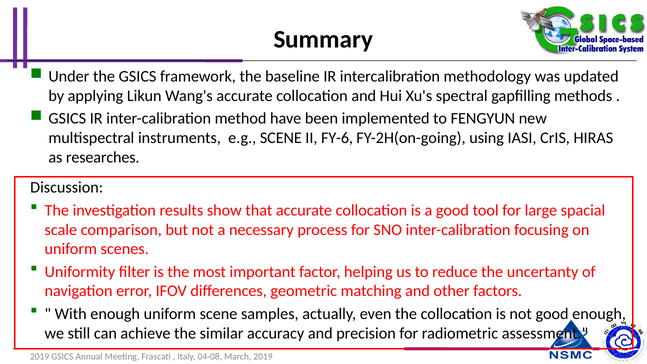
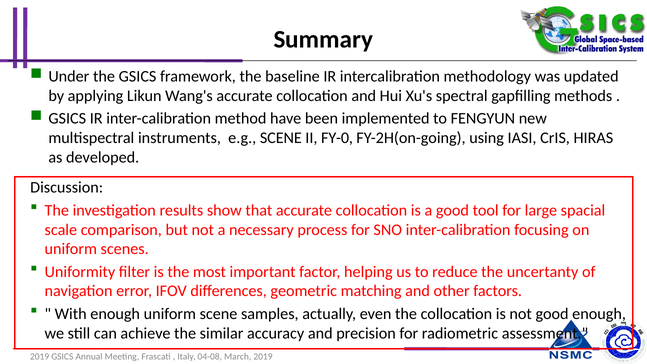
FY-6: FY-6 -> FY-0 (337, 138)
researches: researches -> developed (103, 157)
